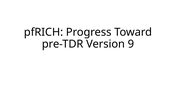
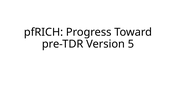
9: 9 -> 5 (131, 44)
